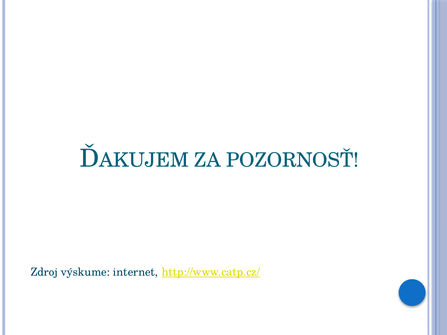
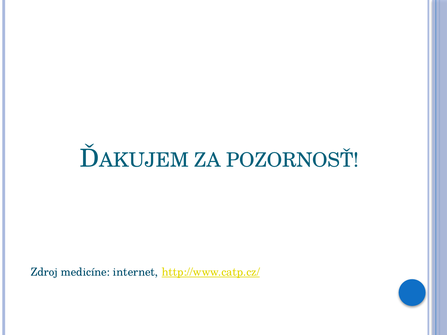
výskume: výskume -> medicíne (85, 272)
